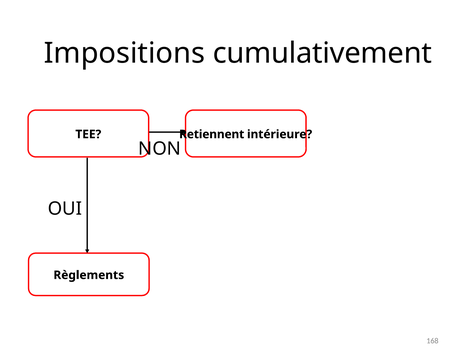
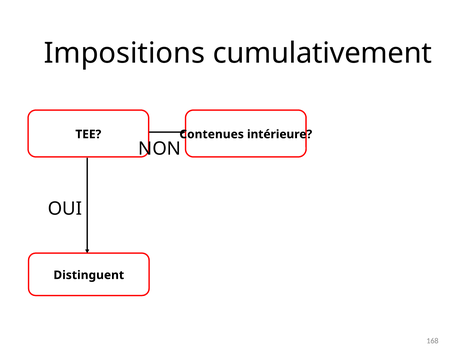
Retiennent: Retiennent -> Contenues (212, 134)
Règlements: Règlements -> Distinguent (89, 275)
